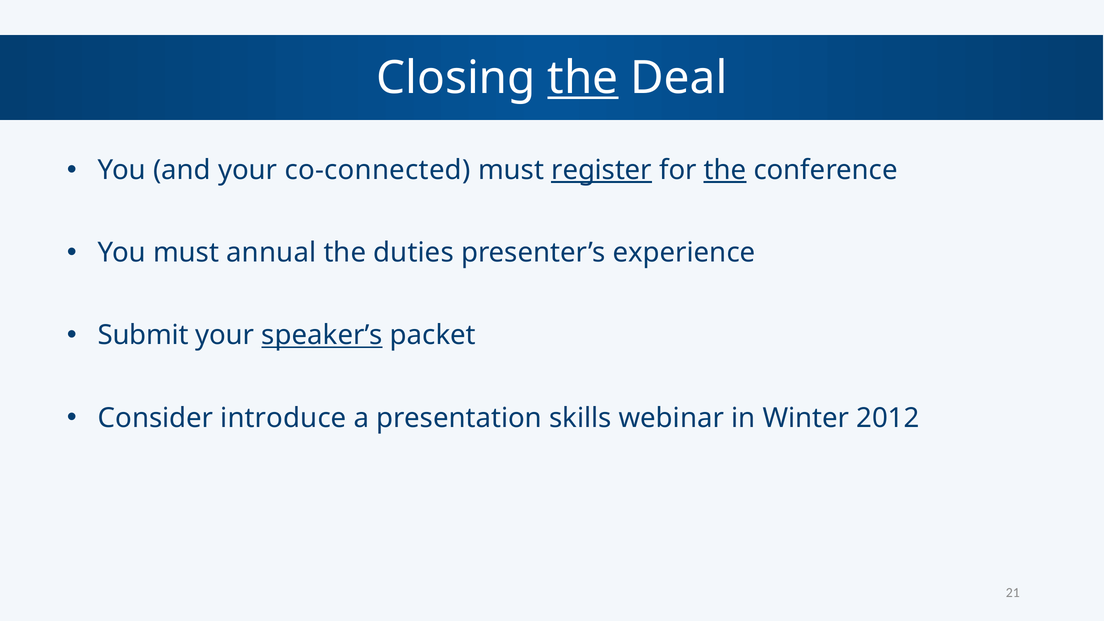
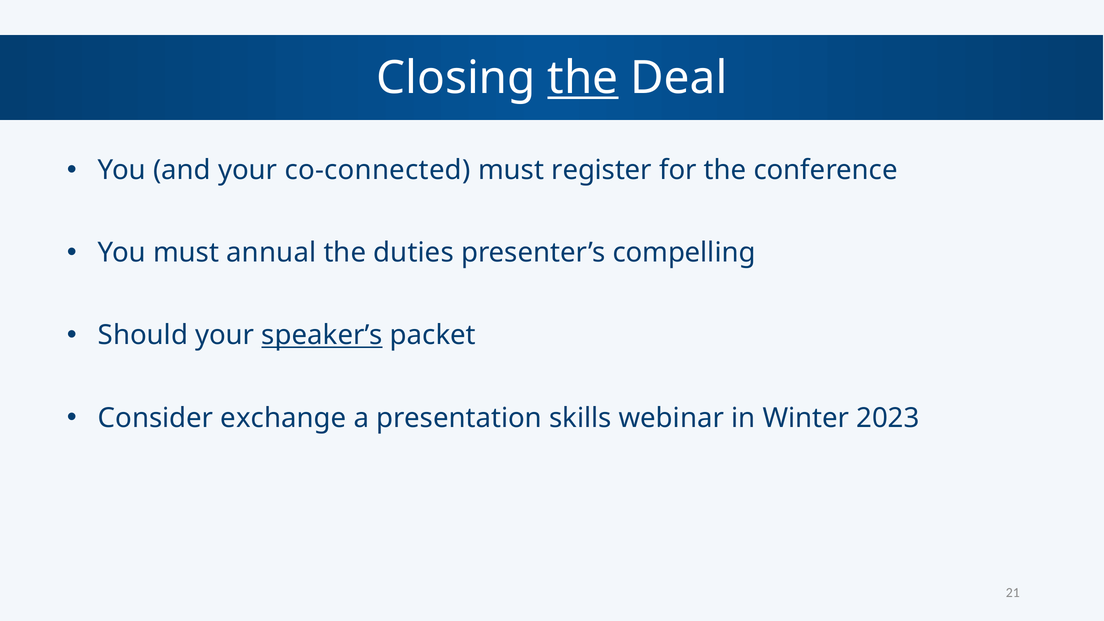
register underline: present -> none (602, 170)
the underline: present -> none (725, 170)
experience: experience -> compelling (684, 253)
Submit: Submit -> Should (143, 335)
introduce: introduce -> exchange (283, 418)
2012: 2012 -> 2023 (888, 418)
